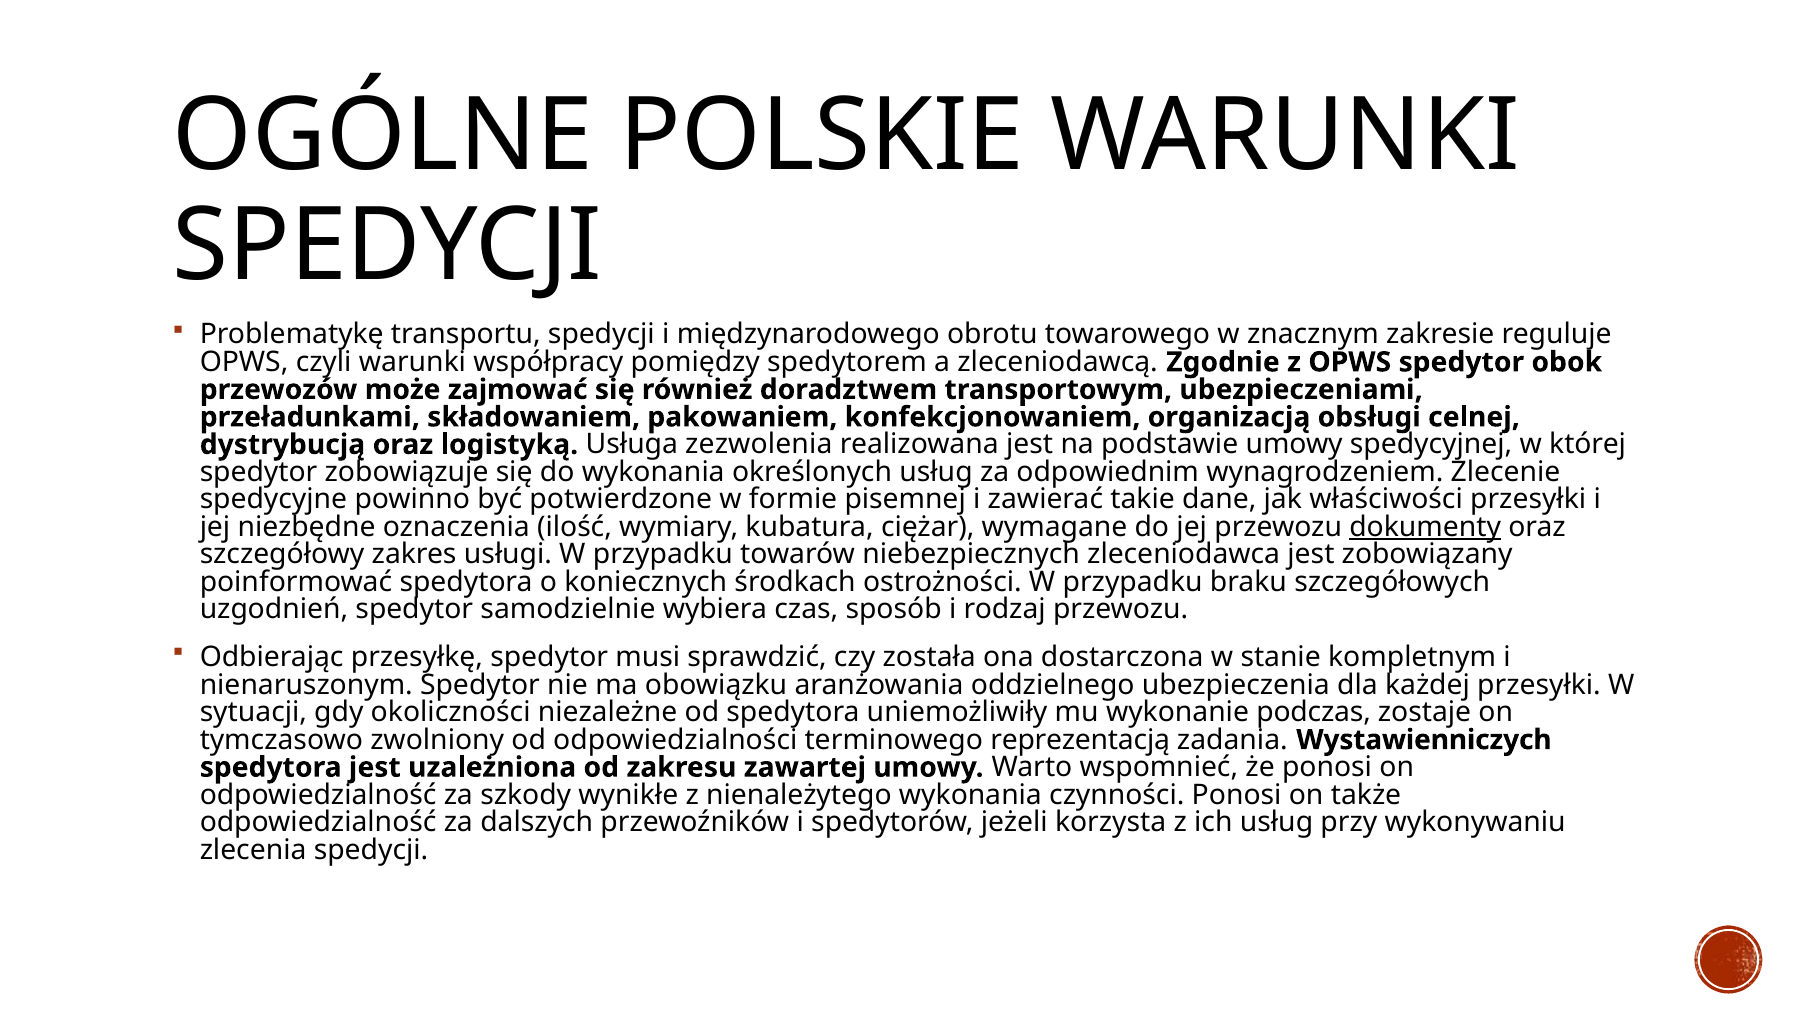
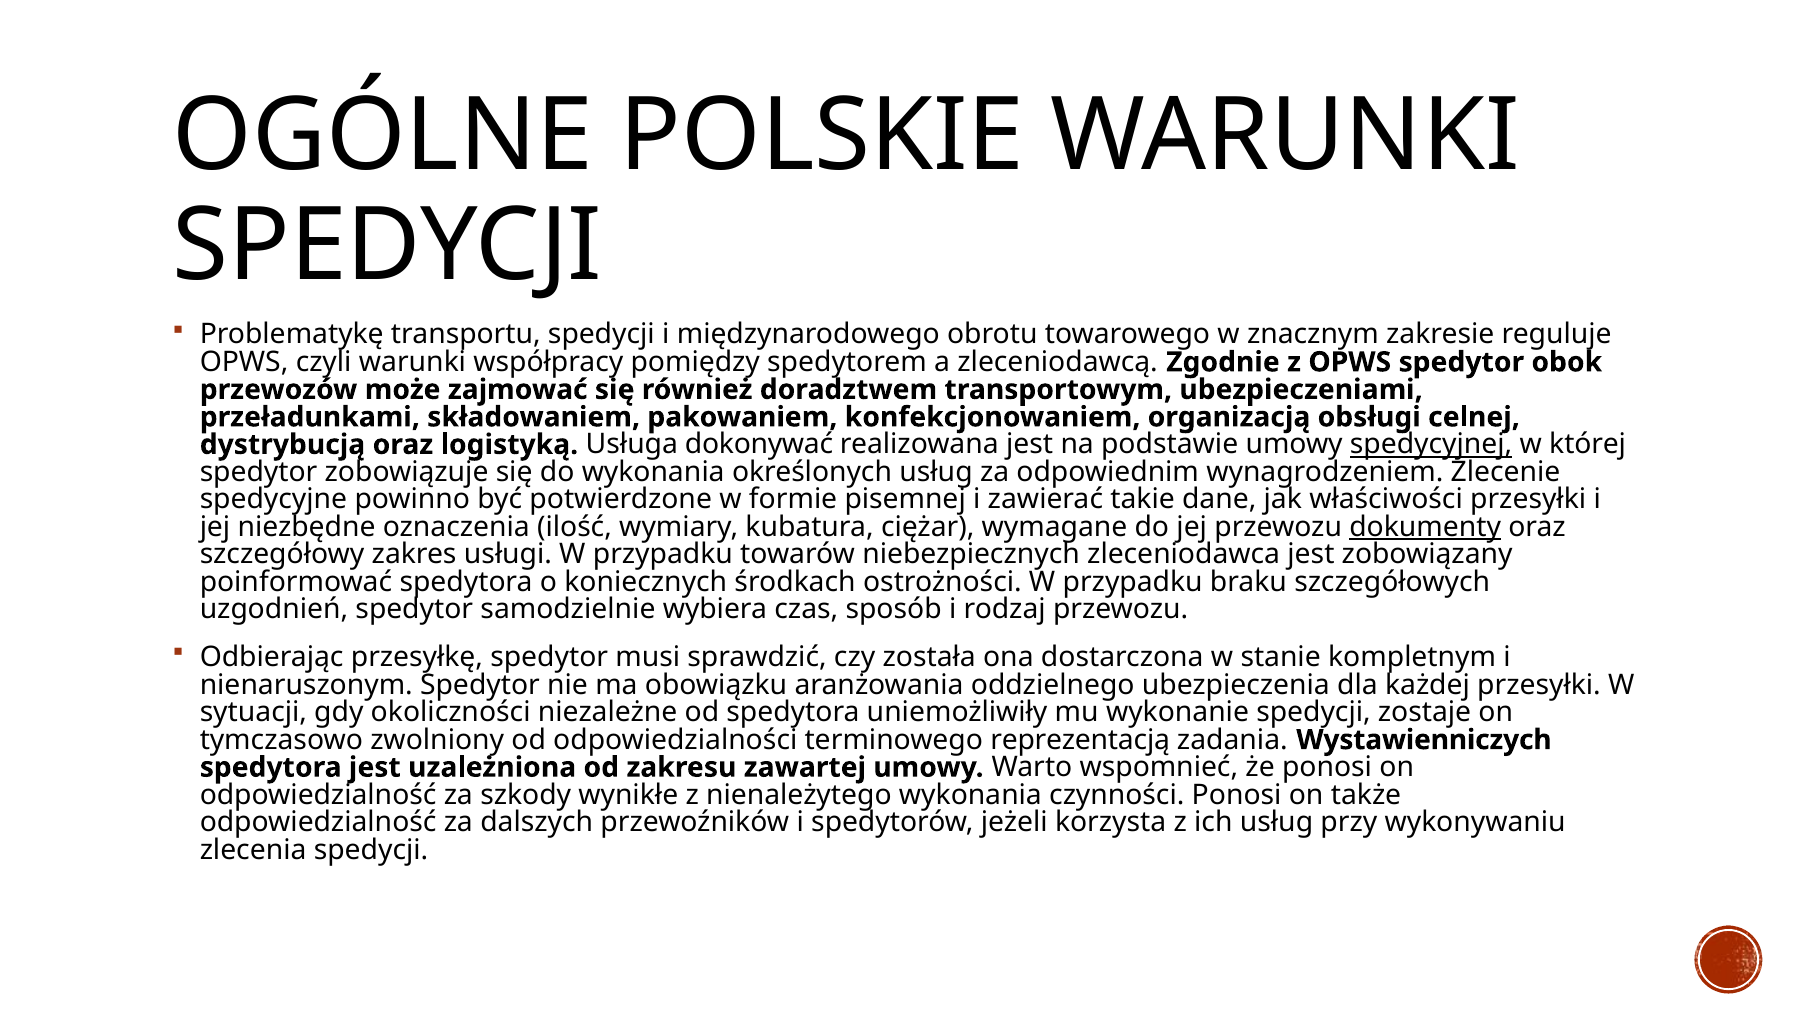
zezwolenia: zezwolenia -> dokonywać (759, 445)
spedycyjnej underline: none -> present (1431, 445)
wykonanie podczas: podczas -> spedycji (1313, 713)
